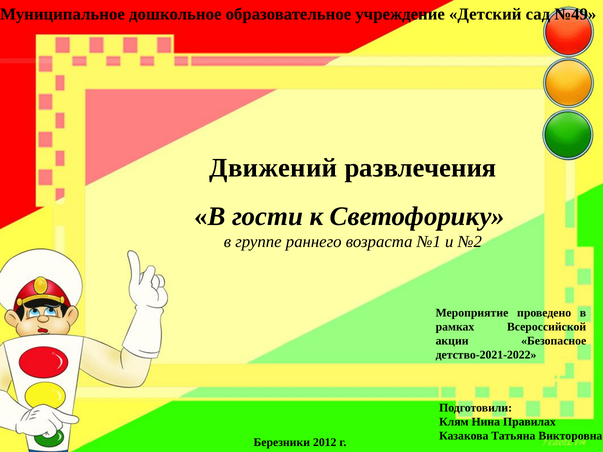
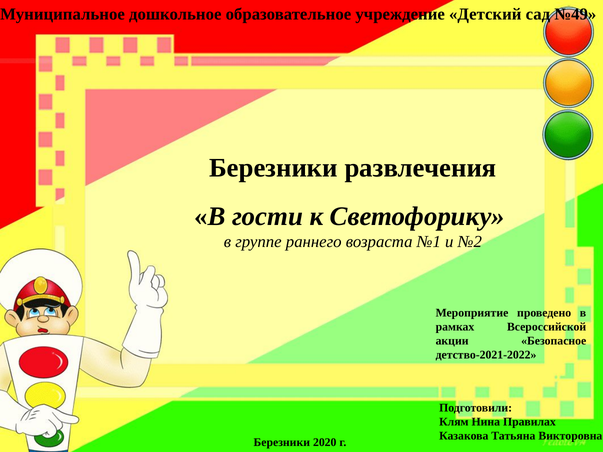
Движений: Движений -> Березники (274, 168)
2012: 2012 -> 2020 (325, 443)
